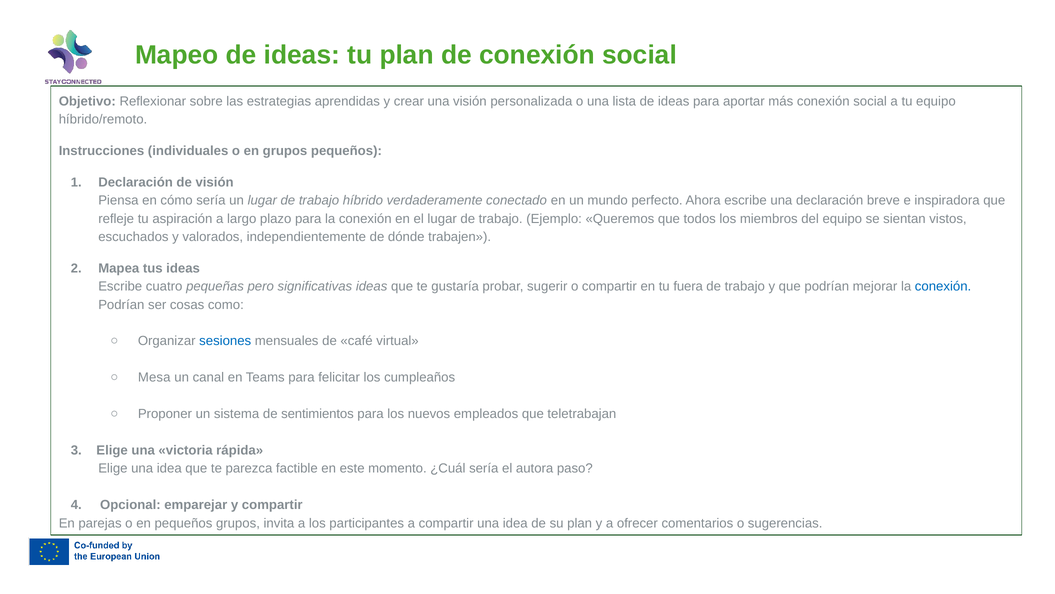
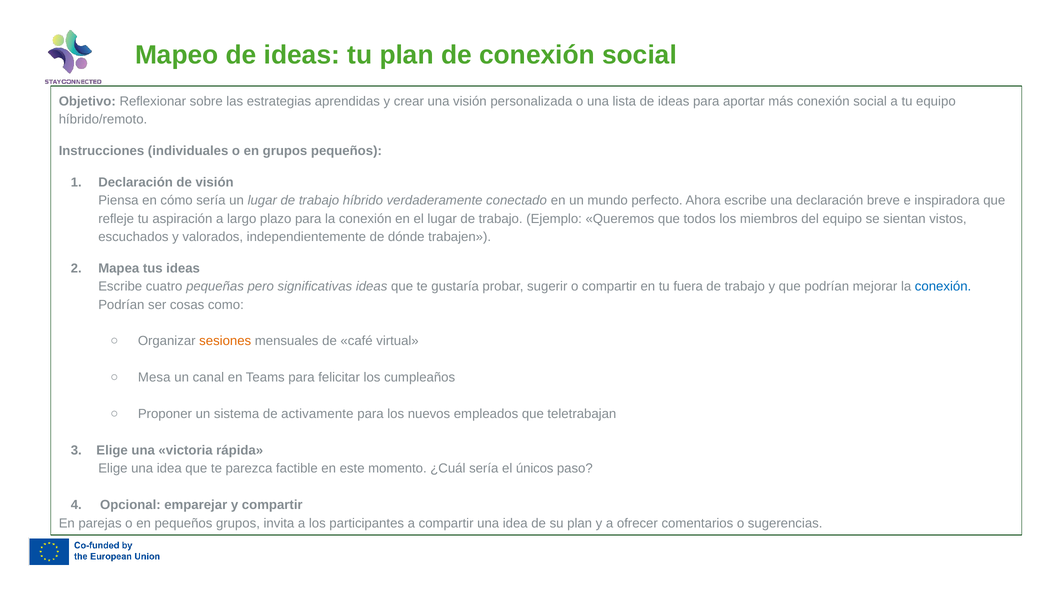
sesiones colour: blue -> orange (225, 341)
sentimientos: sentimientos -> activamente (317, 414)
autora: autora -> únicos (535, 468)
